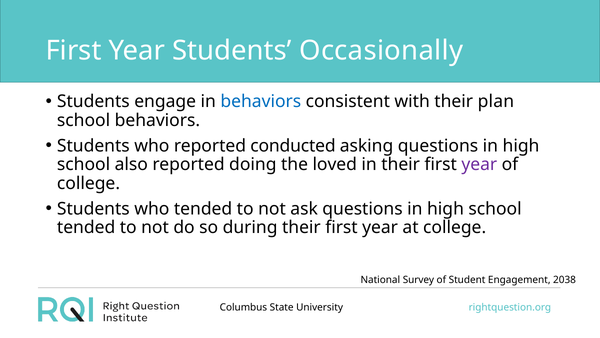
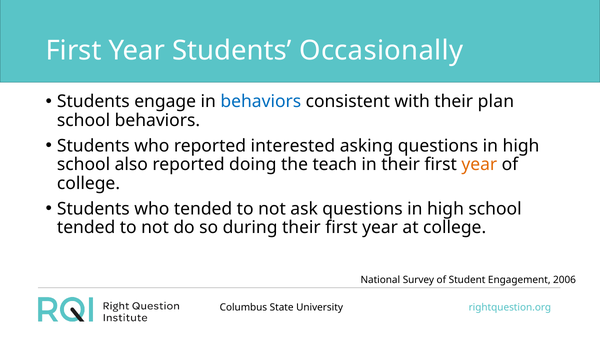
conducted: conducted -> interested (293, 146)
loved: loved -> teach (335, 164)
year colour: purple -> orange (479, 164)
2038: 2038 -> 2006 (565, 279)
